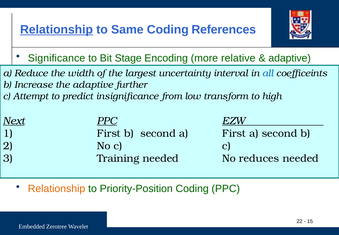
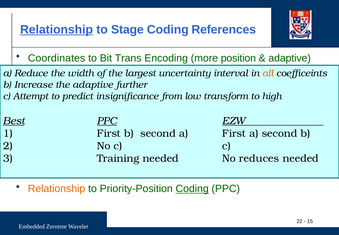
Same: Same -> Stage (127, 30)
Significance: Significance -> Coordinates (57, 58)
Stage: Stage -> Trans (128, 58)
more relative: relative -> position (238, 58)
all colour: blue -> orange (268, 73)
Next: Next -> Best (14, 121)
Coding underline: none -> present (192, 189)
